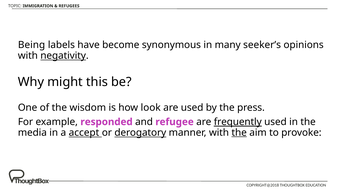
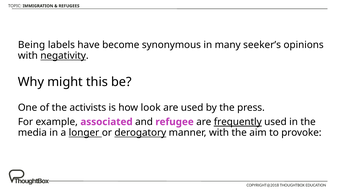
wisdom: wisdom -> activists (88, 108)
responded: responded -> associated (107, 122)
accept: accept -> longer (84, 133)
the underline: present -> none (239, 133)
